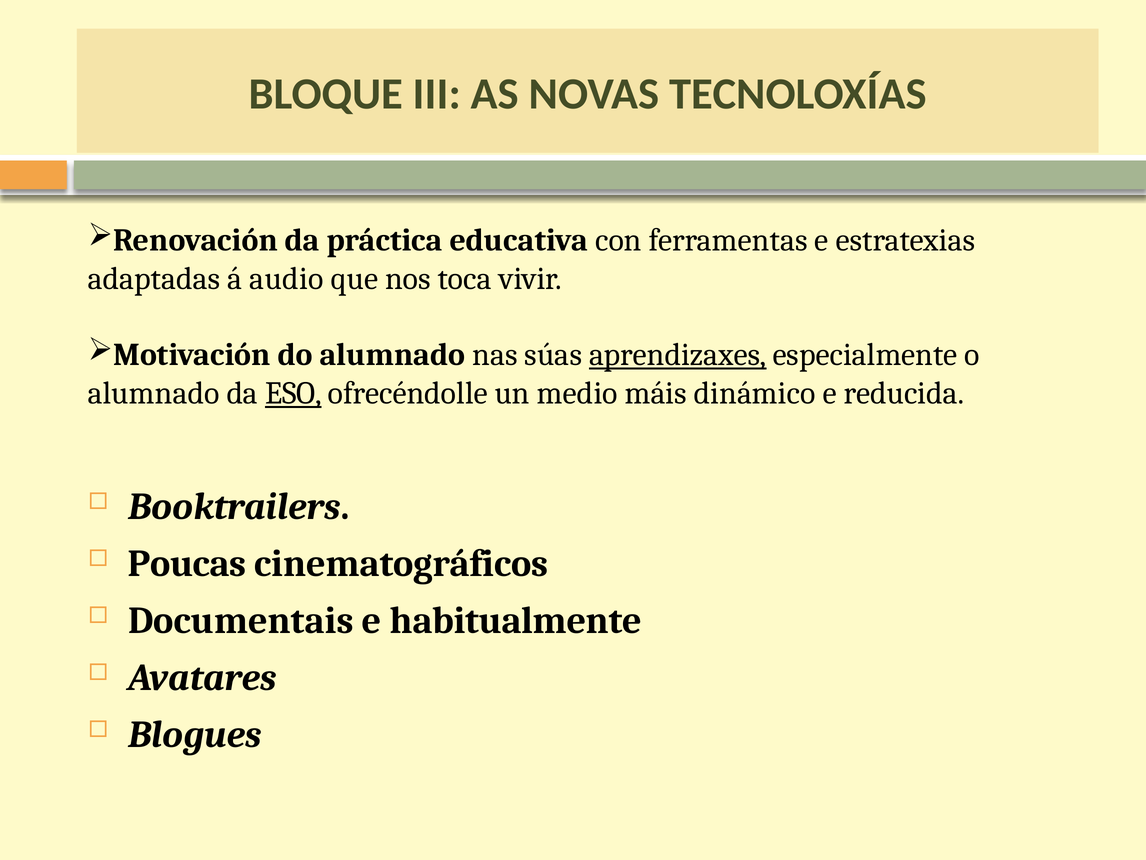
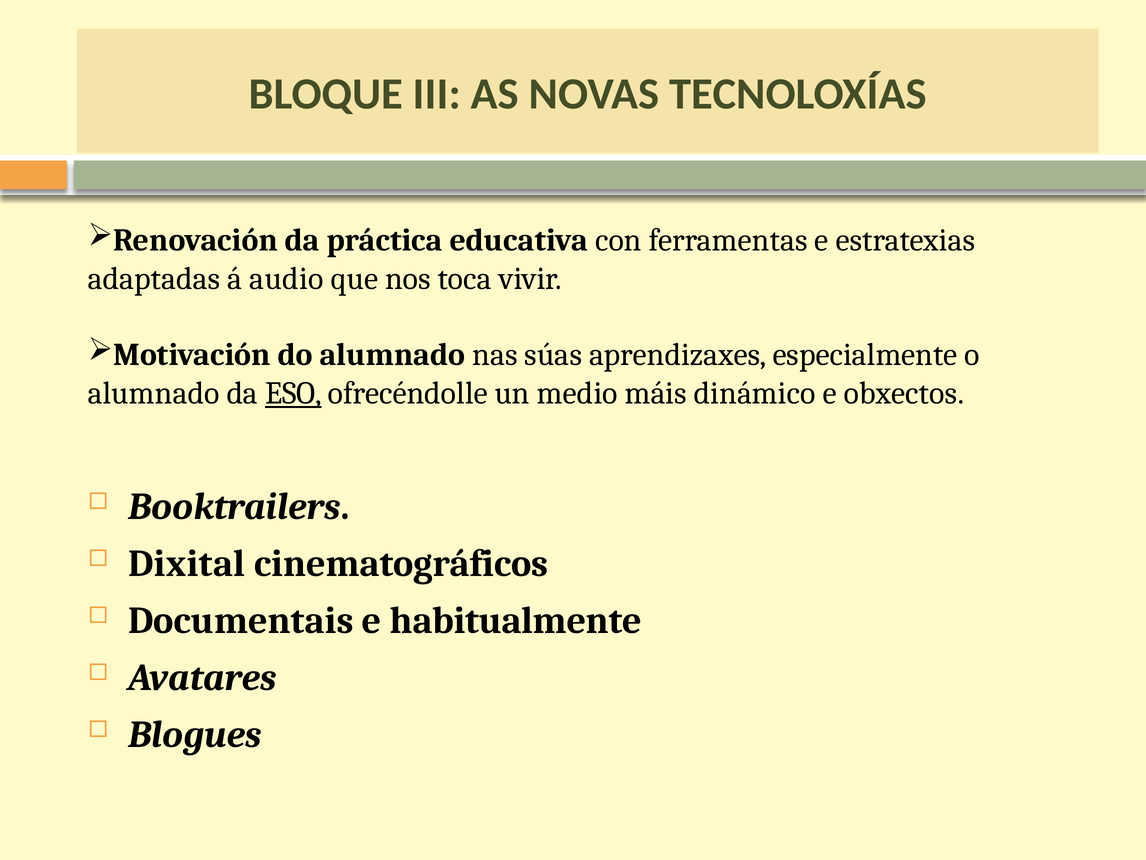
aprendizaxes underline: present -> none (678, 355)
reducida: reducida -> obxectos (904, 393)
Poucas: Poucas -> Dixital (187, 563)
